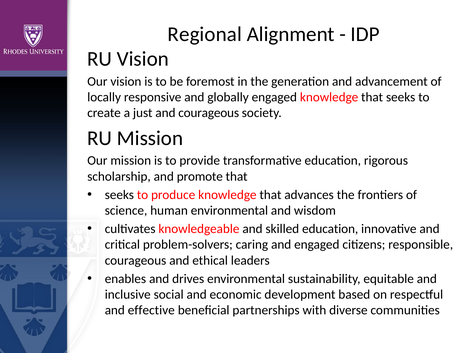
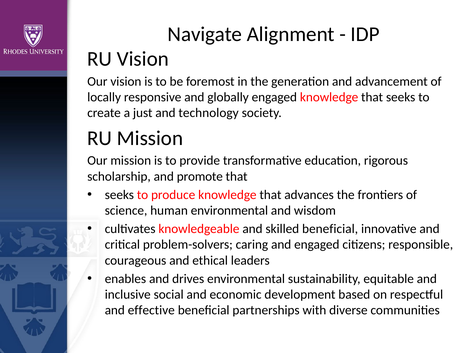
Regional: Regional -> Navigate (205, 34)
and courageous: courageous -> technology (209, 113)
skilled education: education -> beneficial (330, 229)
